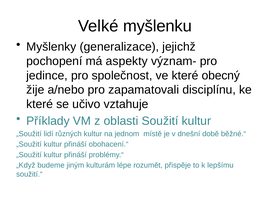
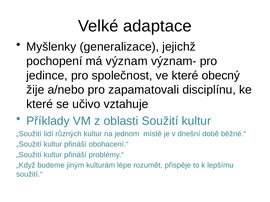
myšlenku: myšlenku -> adaptace (157, 26)
aspekty: aspekty -> význam (127, 61)
